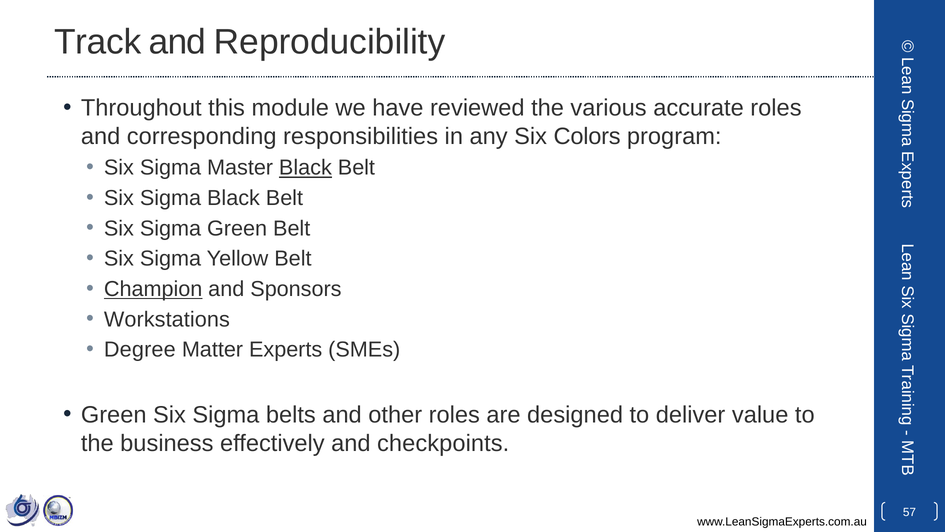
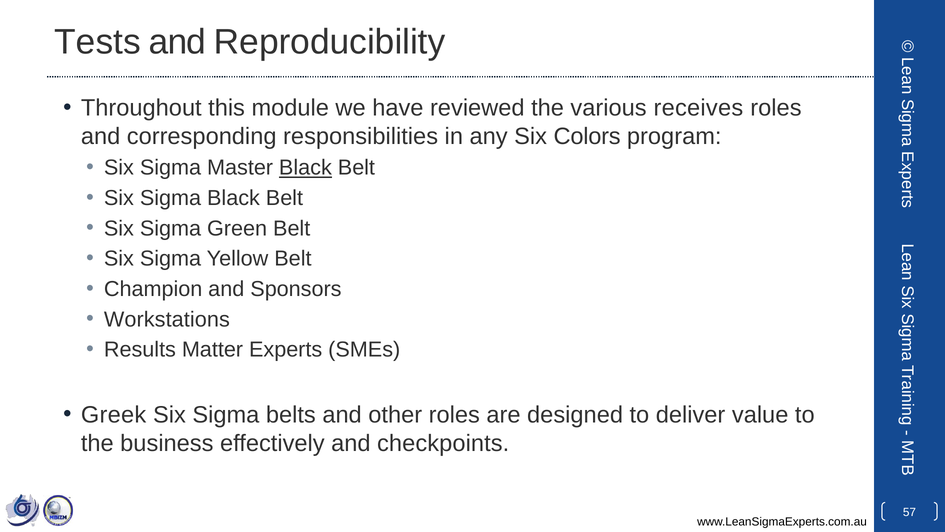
Track: Track -> Tests (98, 42)
accurate: accurate -> receives (698, 108)
Champion underline: present -> none (153, 289)
Degree: Degree -> Results (140, 349)
Green: Green -> Greek (114, 415)
